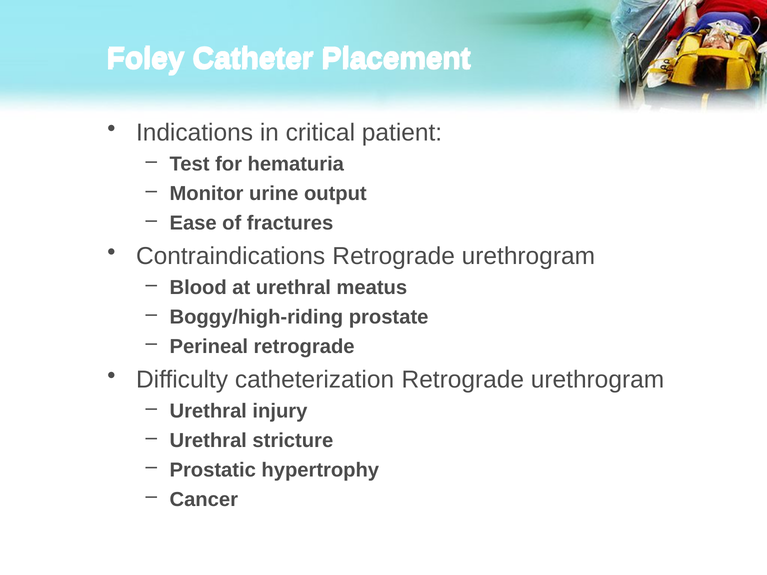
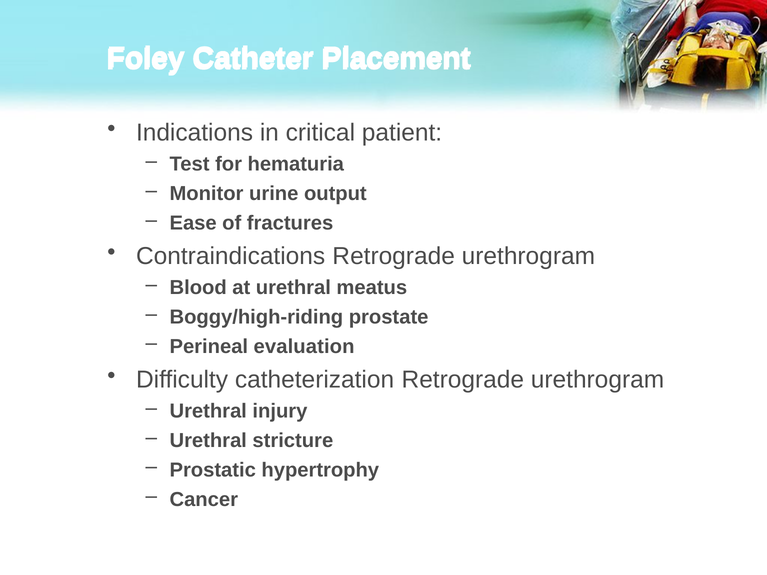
Perineal retrograde: retrograde -> evaluation (304, 347)
